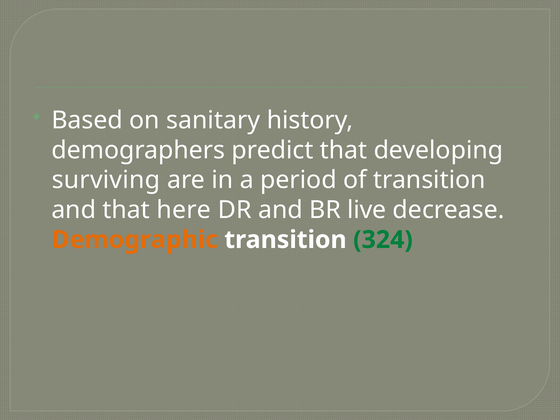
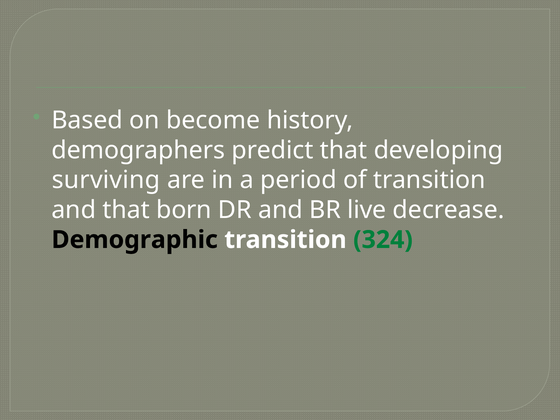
sanitary: sanitary -> become (213, 120)
here: here -> born (184, 210)
Demographic colour: orange -> black (135, 240)
